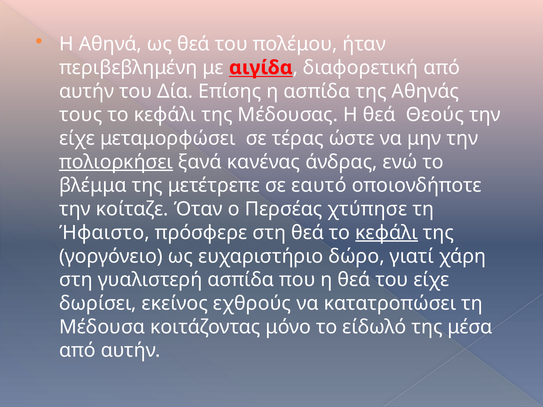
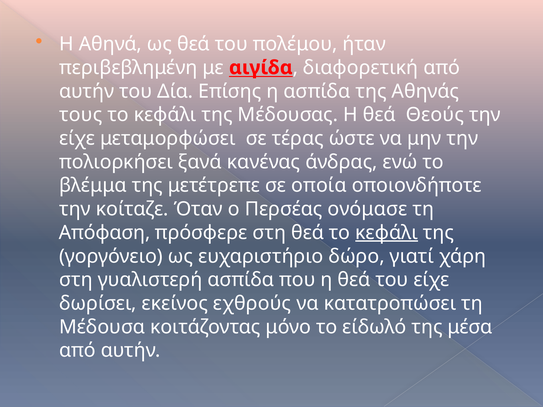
πολιορκήσει underline: present -> none (116, 162)
εαυτό: εαυτό -> οποία (319, 186)
χτύπησε: χτύπησε -> ονόμασε (367, 209)
Ήφαιστο: Ήφαιστο -> Απόφαση (105, 233)
